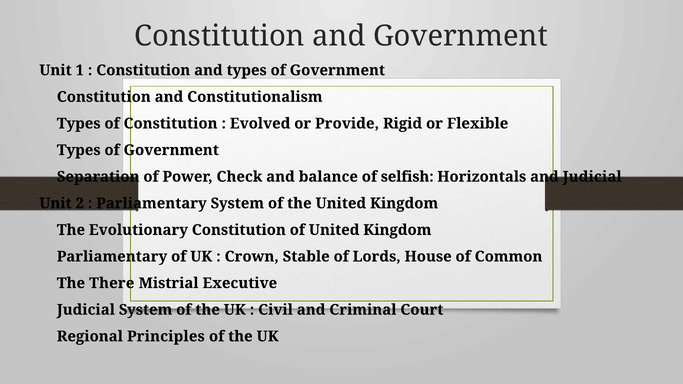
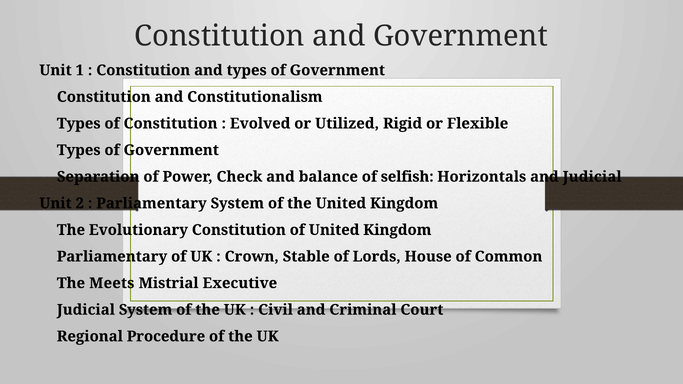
Provide: Provide -> Utilized (347, 124)
There: There -> Meets (112, 283)
Principles: Principles -> Procedure (166, 337)
